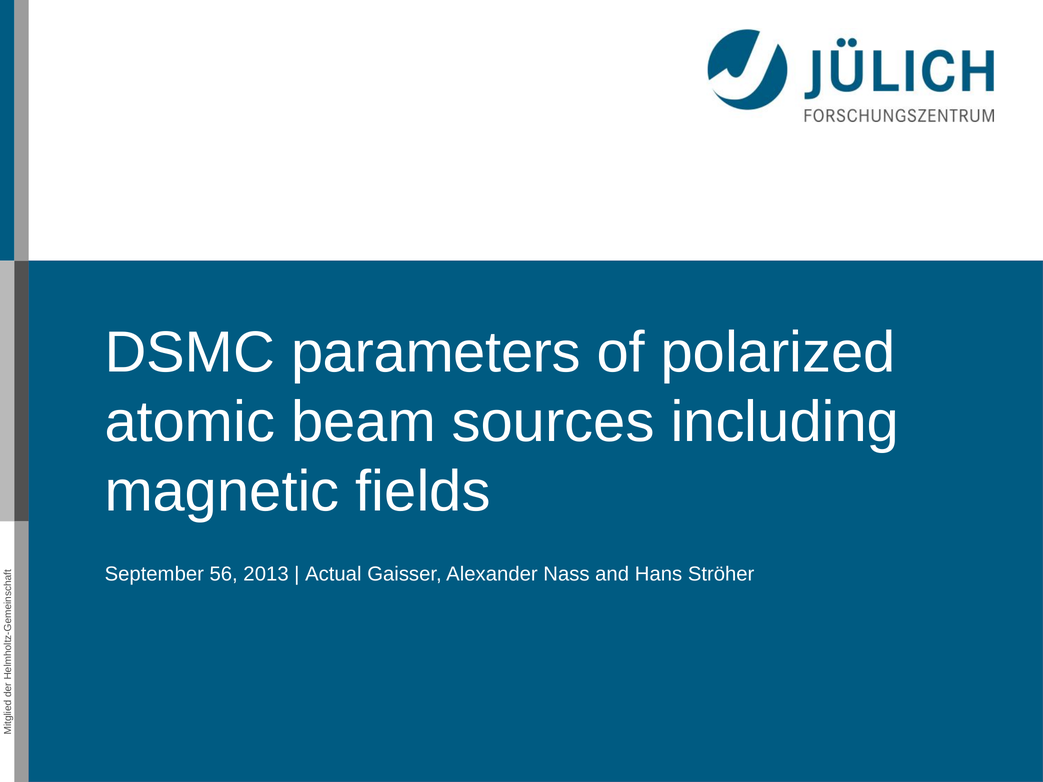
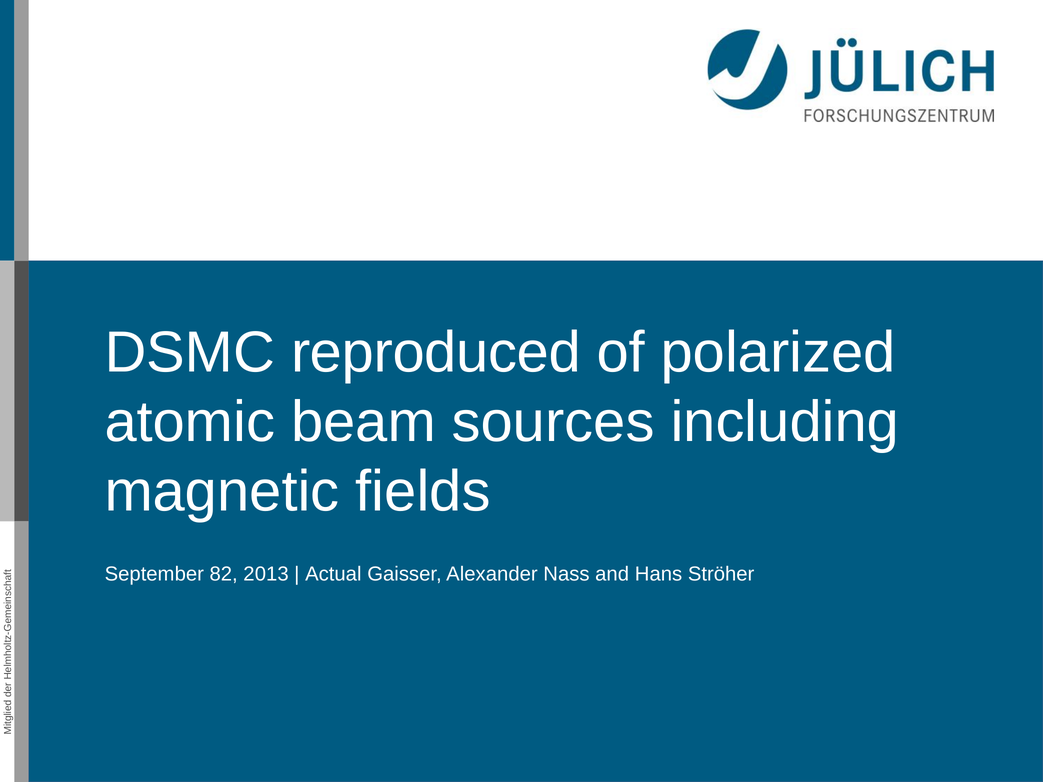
parameters: parameters -> reproduced (436, 353)
56: 56 -> 82 (224, 574)
